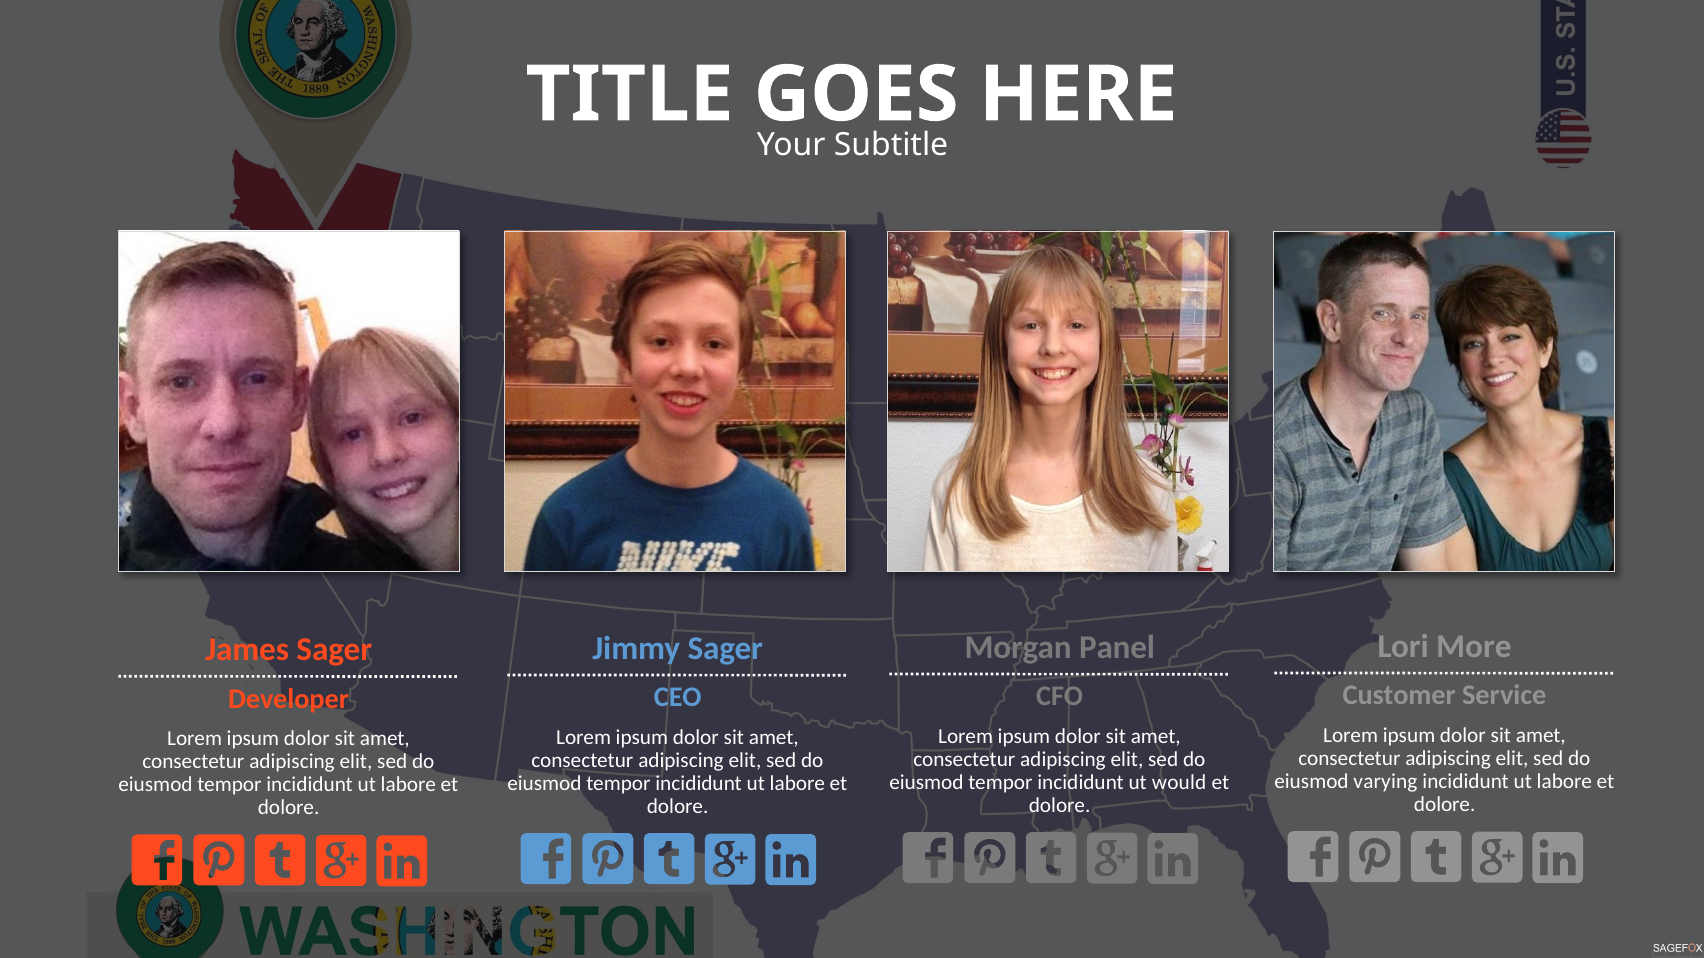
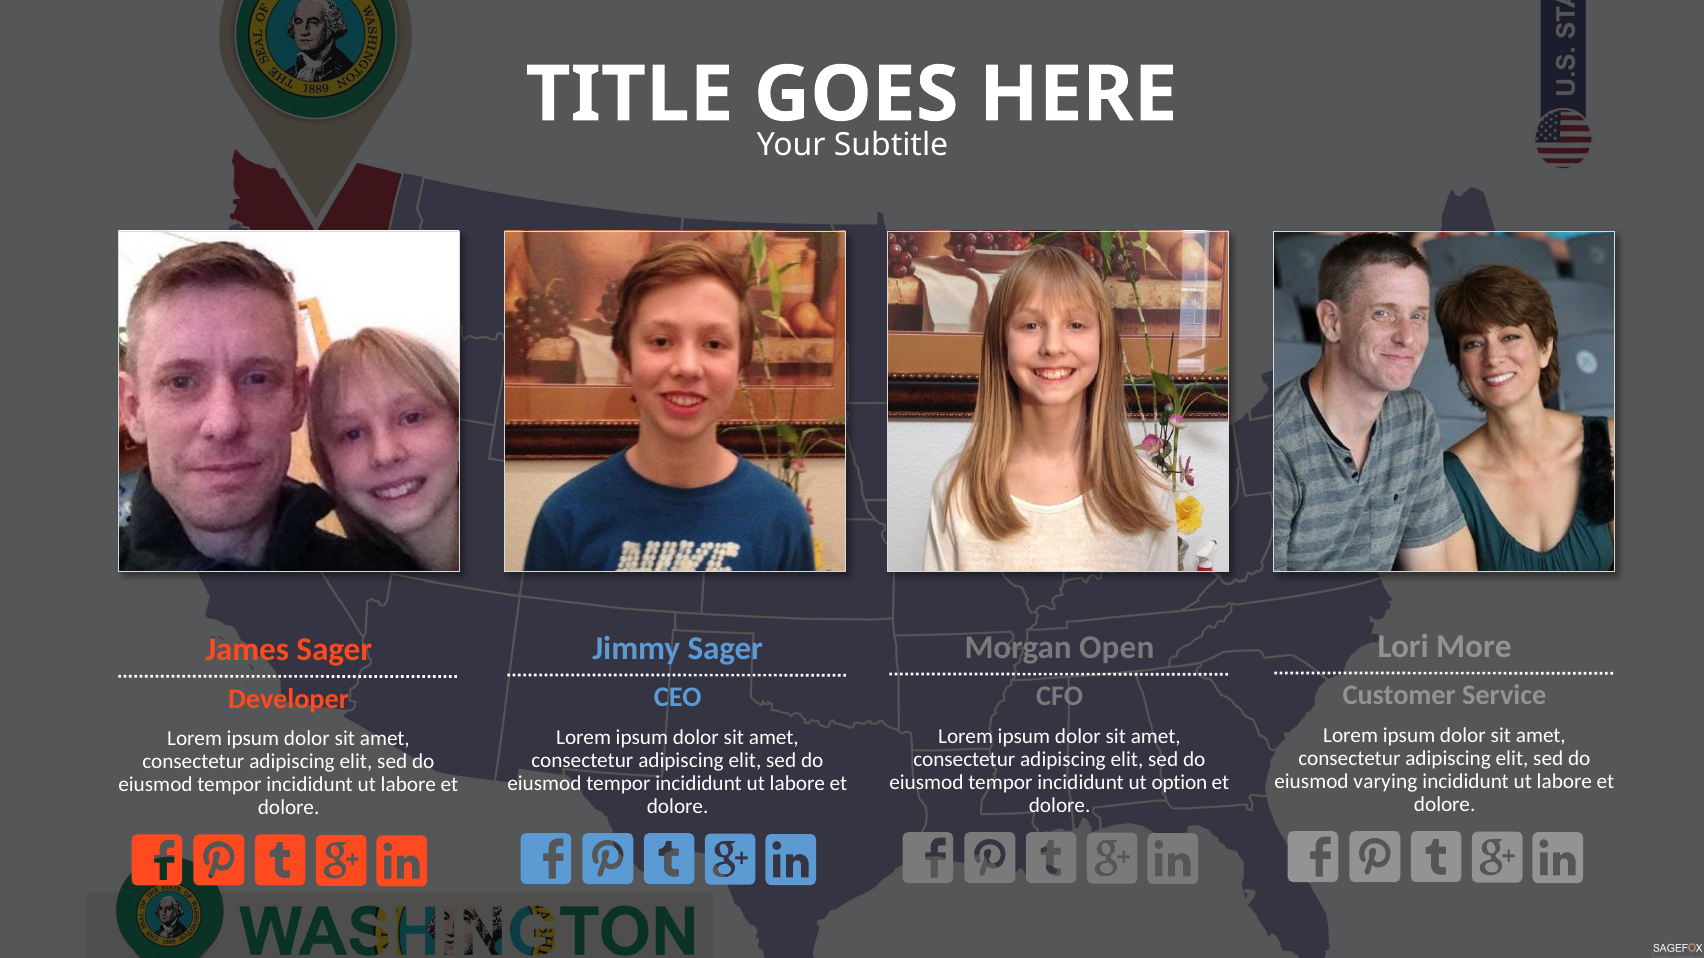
Panel: Panel -> Open (1117, 648)
would: would -> option (1179, 783)
